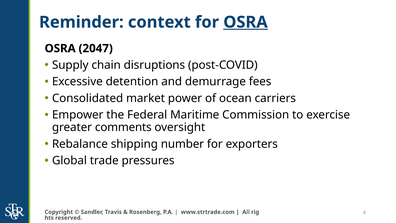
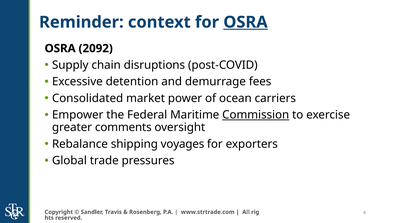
2047: 2047 -> 2092 (96, 48)
Commission underline: none -> present (256, 115)
number: number -> voyages (182, 144)
